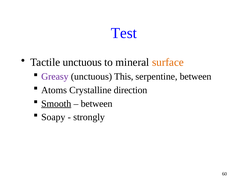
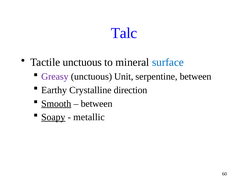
Test: Test -> Talc (124, 33)
surface colour: orange -> blue (168, 62)
This: This -> Unit (124, 77)
Atoms: Atoms -> Earthy (54, 90)
Soapy underline: none -> present (53, 117)
strongly: strongly -> metallic (89, 117)
